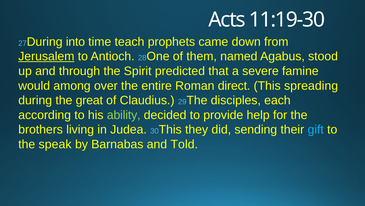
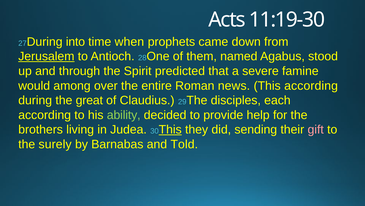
teach: teach -> when (129, 42)
direct: direct -> news (234, 85)
This spreading: spreading -> according (311, 85)
This underline: none -> present (170, 129)
gift colour: light blue -> pink (316, 129)
speak: speak -> surely (55, 144)
